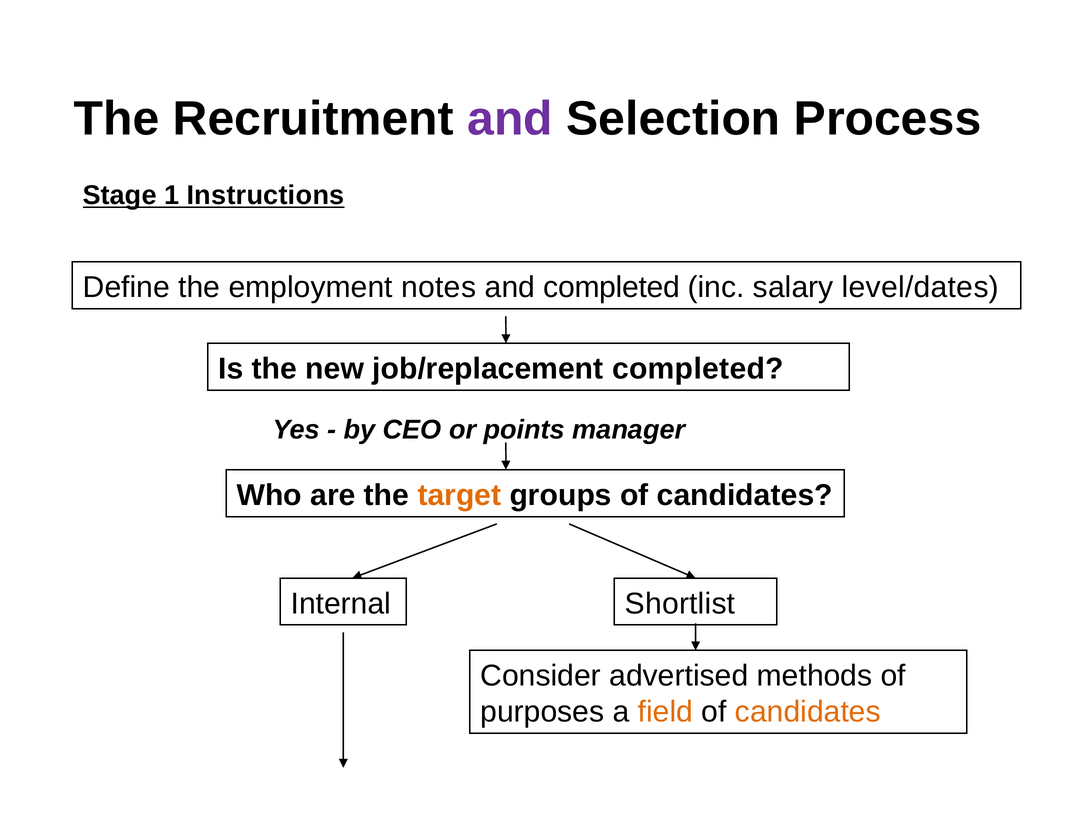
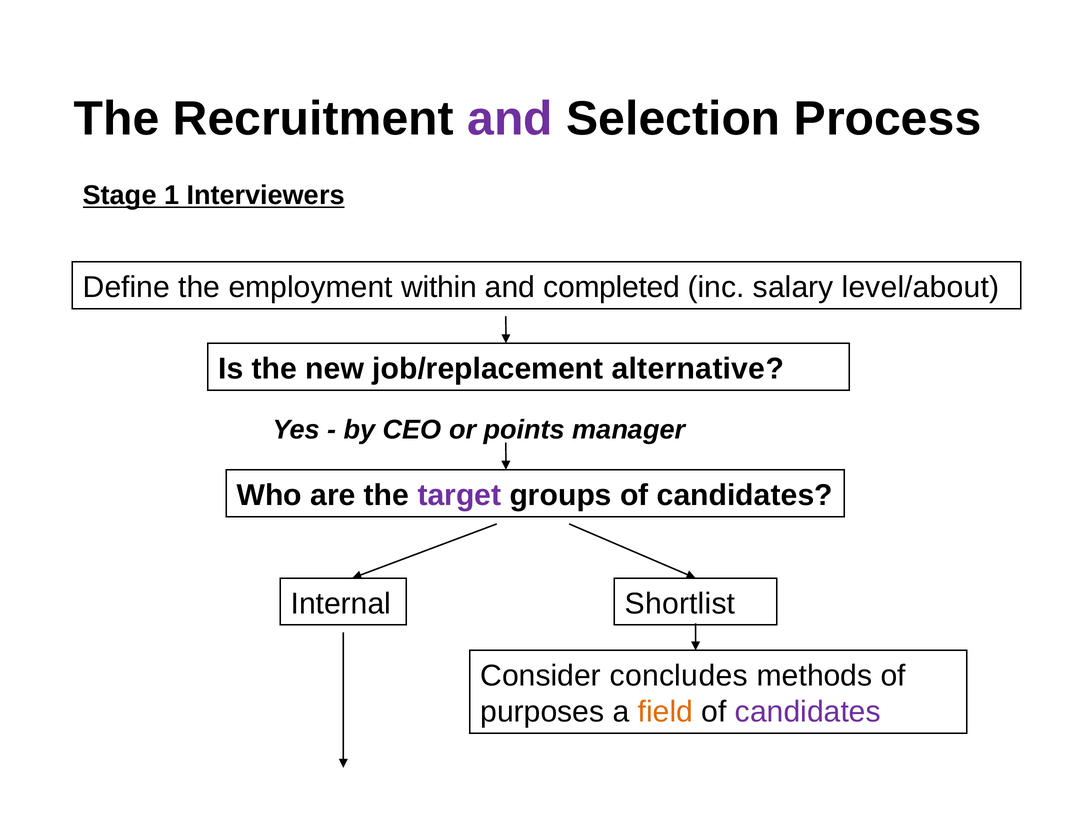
Instructions: Instructions -> Interviewers (266, 195)
notes: notes -> within (439, 287)
level/dates: level/dates -> level/about (920, 287)
job/replacement completed: completed -> alternative (698, 369)
target colour: orange -> purple (459, 495)
advertised: advertised -> concludes (679, 676)
candidates colour: orange -> purple (808, 712)
